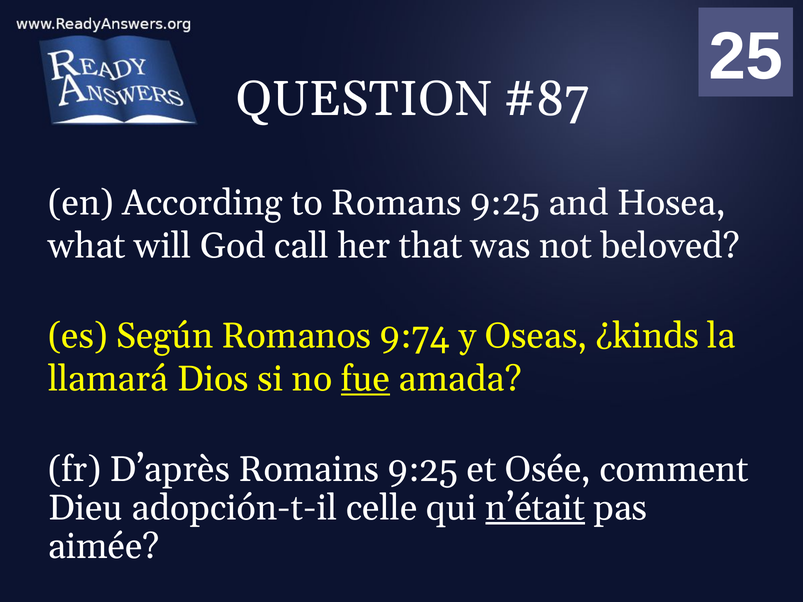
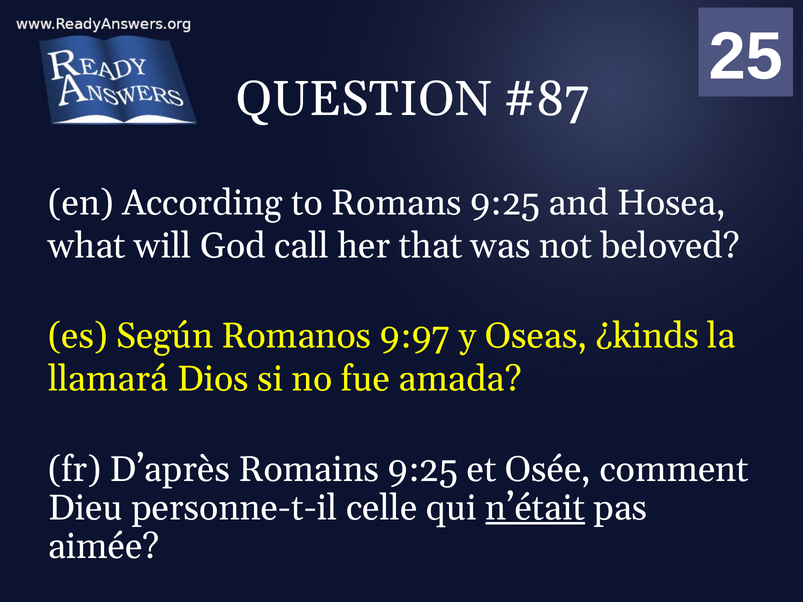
9:74: 9:74 -> 9:97 (415, 336)
fue underline: present -> none (366, 379)
adopción-t-il: adopción-t-il -> personne-t-il (235, 508)
